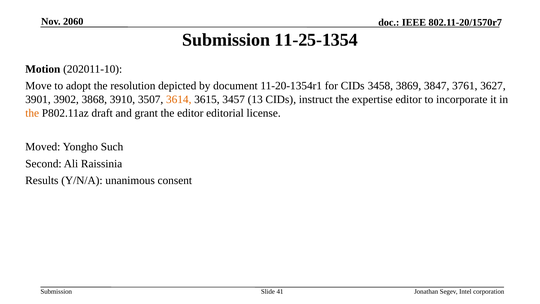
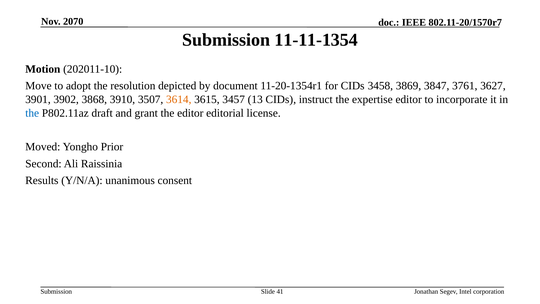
2060: 2060 -> 2070 (73, 21)
11-25-1354: 11-25-1354 -> 11-11-1354 (316, 40)
the colour: orange -> blue (32, 113)
Such: Such -> Prior (112, 147)
